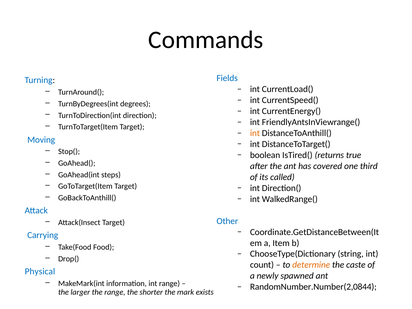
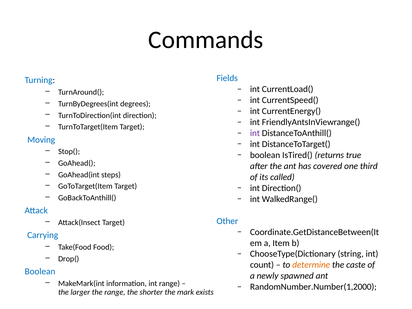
int colour: orange -> purple (255, 133)
Physical: Physical -> Boolean (40, 272)
RandomNumber.Number(2,0844: RandomNumber.Number(2,0844 -> RandomNumber.Number(1,2000 (313, 287)
